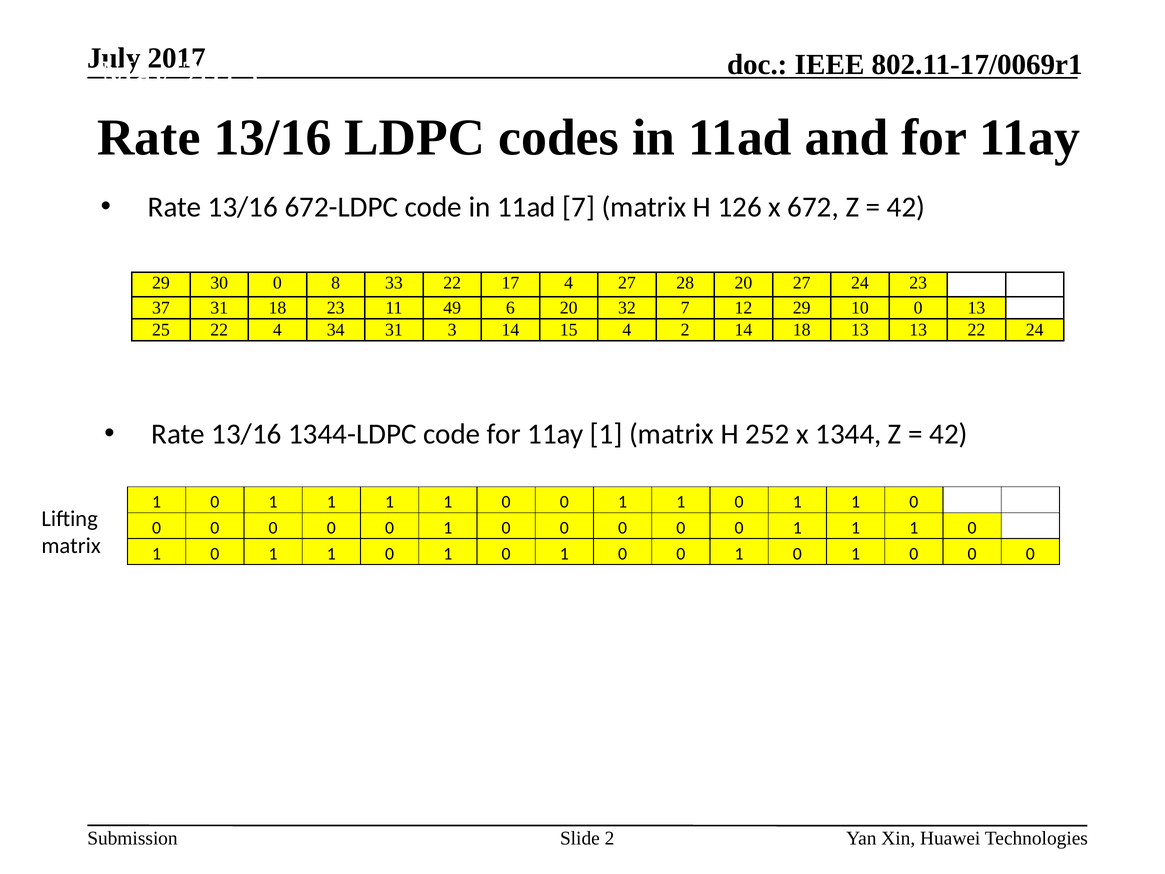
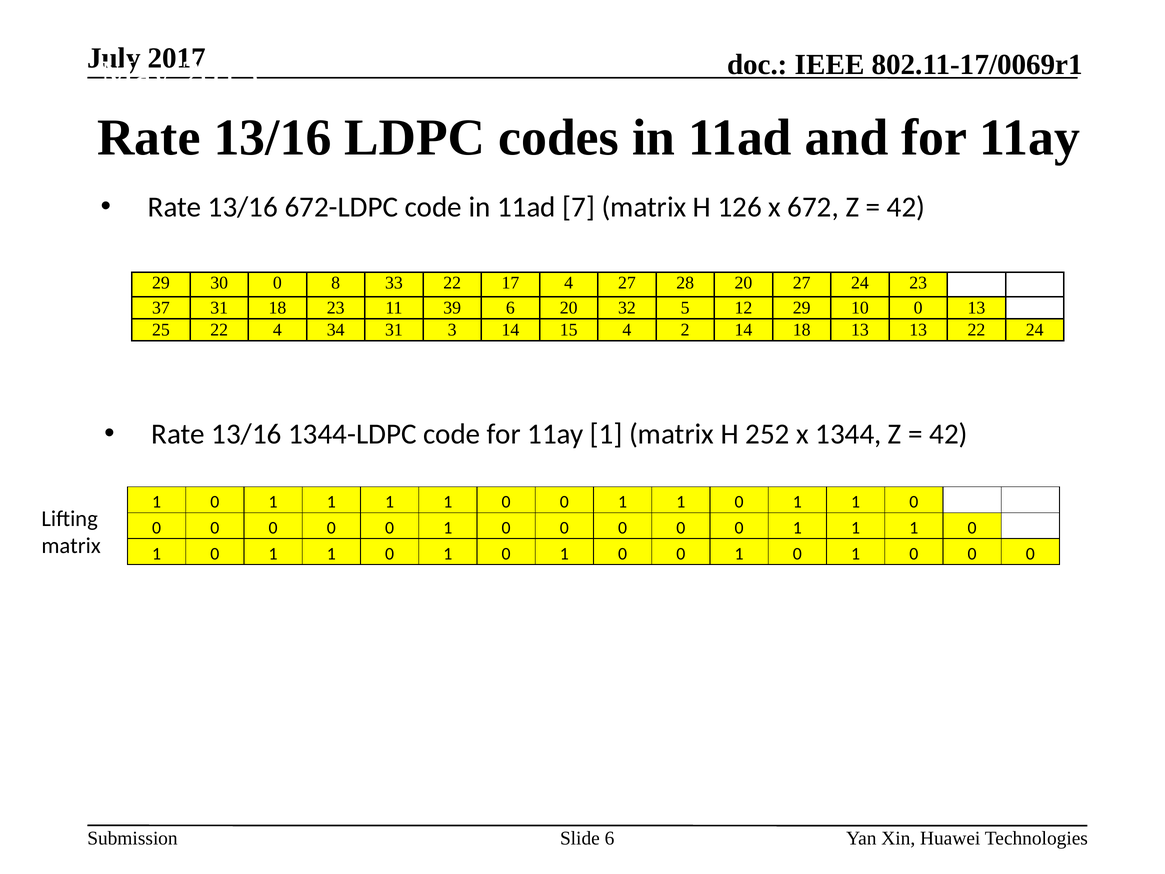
49: 49 -> 39 (452, 308)
32 7: 7 -> 5 (685, 308)
Slide 2: 2 -> 6 (610, 838)
